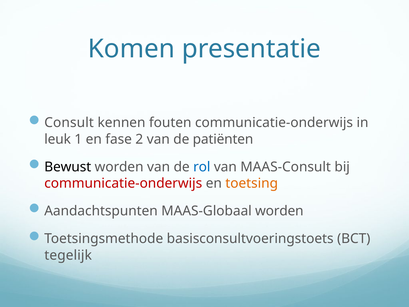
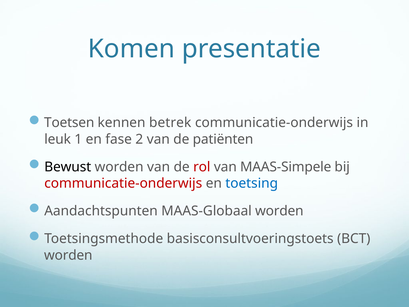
Consult: Consult -> Toetsen (69, 123)
fouten: fouten -> betrek (170, 123)
rol colour: blue -> red (202, 167)
MAAS-Consult: MAAS-Consult -> MAAS-Simpele (286, 167)
toetsing colour: orange -> blue (252, 183)
tegelijk: tegelijk -> worden (68, 255)
